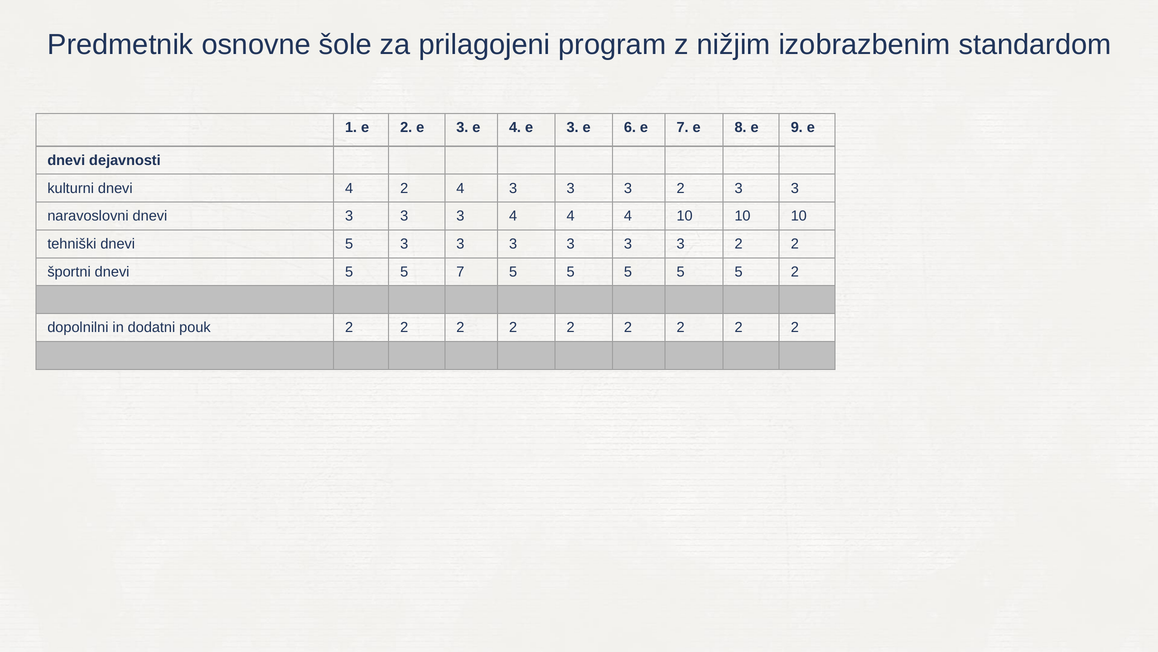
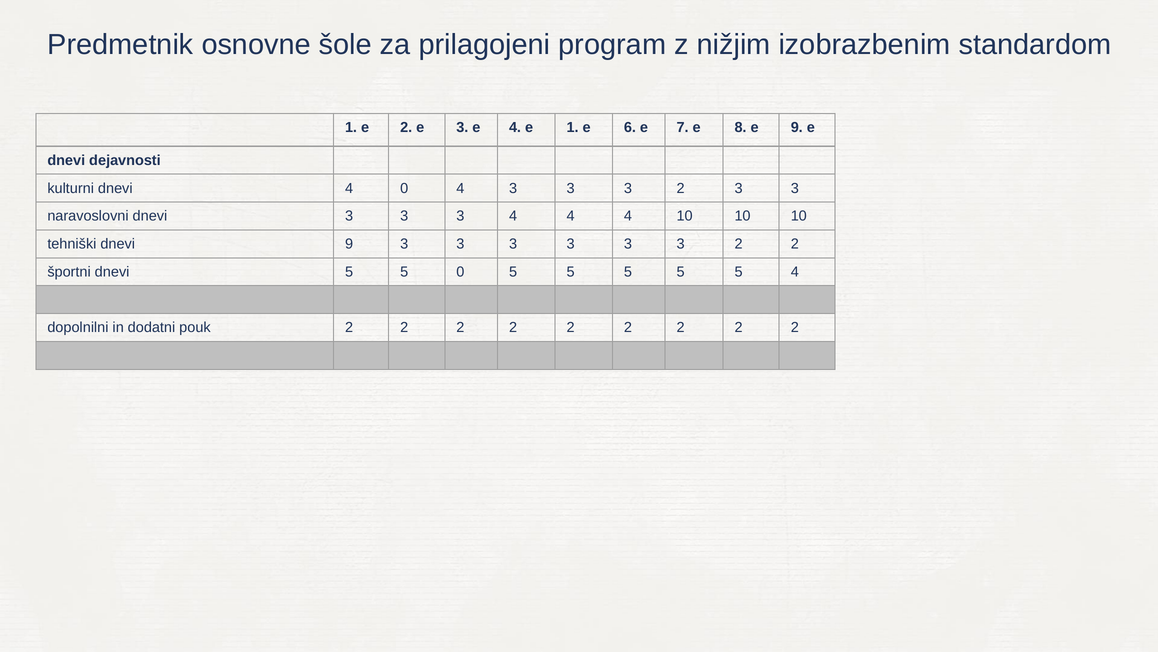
4 e 3: 3 -> 1 (573, 127)
4 2: 2 -> 0 (404, 188)
tehniški dnevi 5: 5 -> 9 (349, 244)
5 7: 7 -> 0 (460, 272)
5 2: 2 -> 4 (795, 272)
